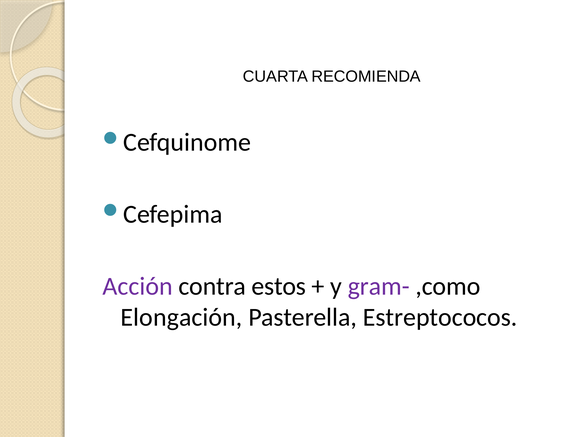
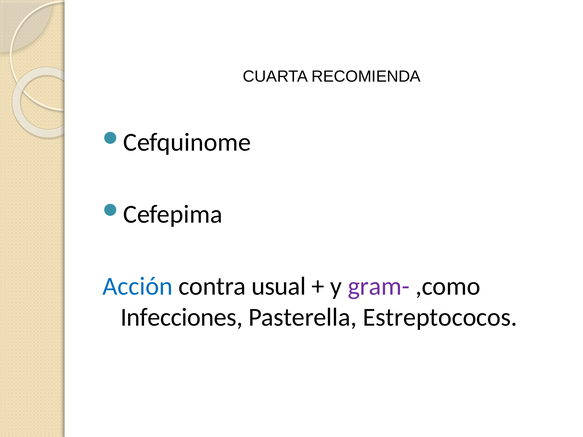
Acción colour: purple -> blue (138, 286)
estos: estos -> usual (279, 286)
Elongación: Elongación -> Infecciones (182, 317)
